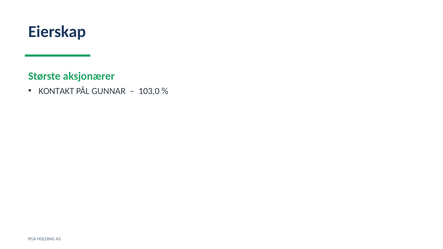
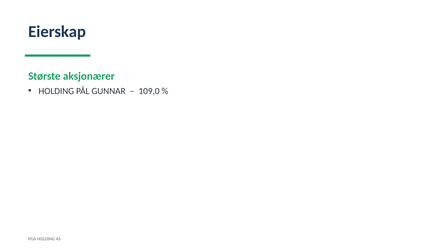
KONTAKT: KONTAKT -> HOLDING (56, 91)
103,0: 103,0 -> 109,0 (149, 91)
